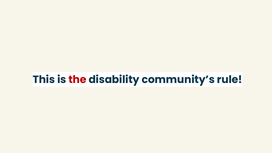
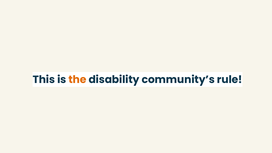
the colour: red -> orange (77, 80)
